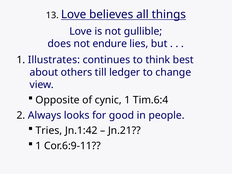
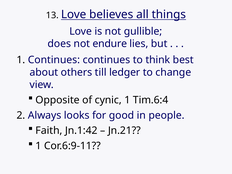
1 Illustrates: Illustrates -> Continues (54, 60)
Tries: Tries -> Faith (49, 131)
